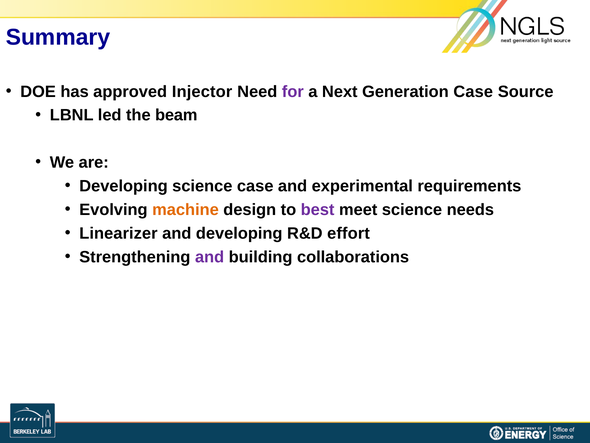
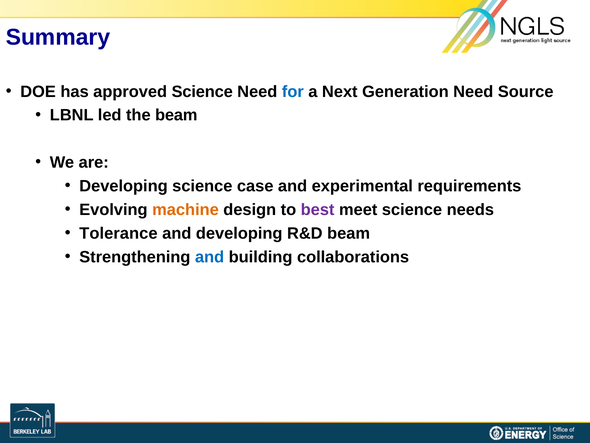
approved Injector: Injector -> Science (202, 91)
for colour: purple -> blue (293, 91)
Generation Case: Case -> Need (473, 91)
Linearizer: Linearizer -> Tolerance (118, 233)
R&D effort: effort -> beam (349, 233)
and colour: purple -> blue (210, 257)
